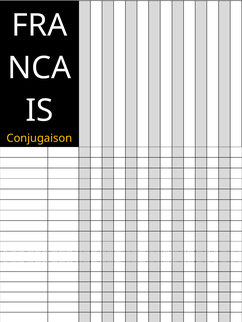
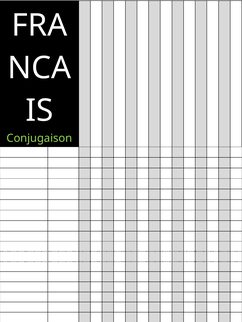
Conjugaison colour: yellow -> light green (39, 139)
